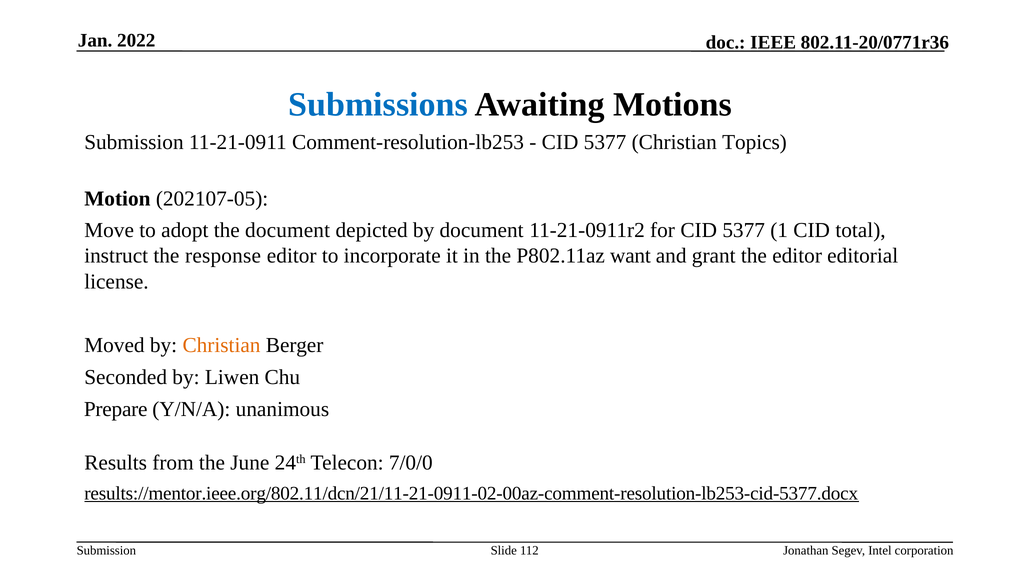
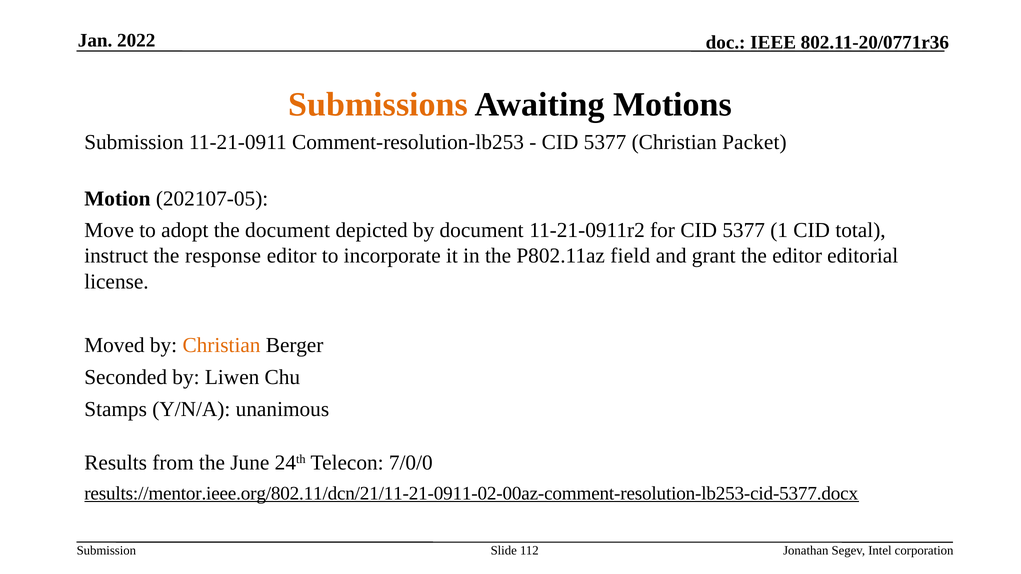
Submissions colour: blue -> orange (378, 104)
Topics: Topics -> Packet (754, 142)
want: want -> field (630, 256)
Prepare: Prepare -> Stamps (116, 409)
